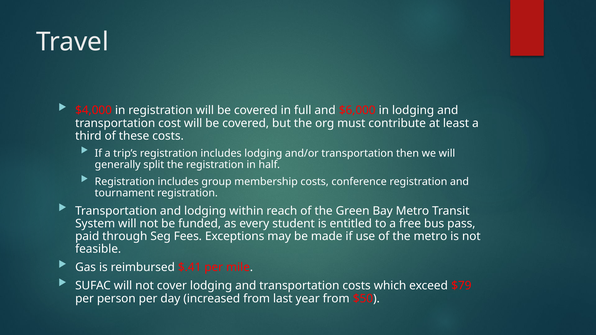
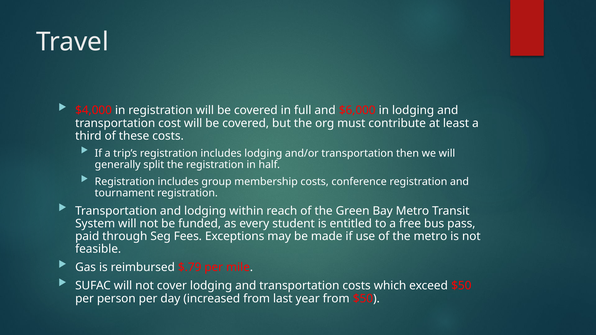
$.41: $.41 -> $.79 (190, 268)
exceed $79: $79 -> $50 (461, 286)
